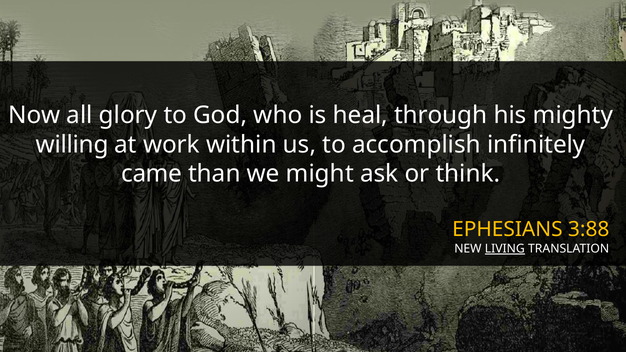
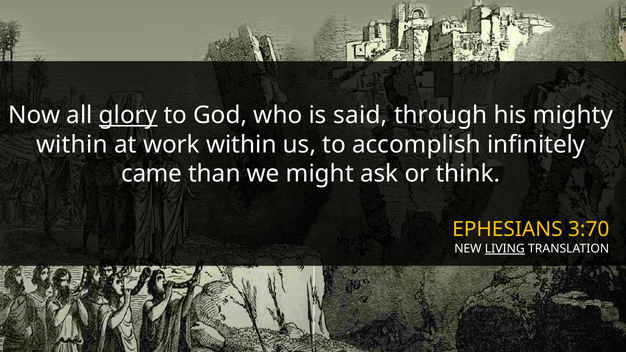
glory underline: none -> present (128, 115)
heal: heal -> said (360, 115)
willing: willing -> within (72, 145)
3:88: 3:88 -> 3:70 (589, 230)
